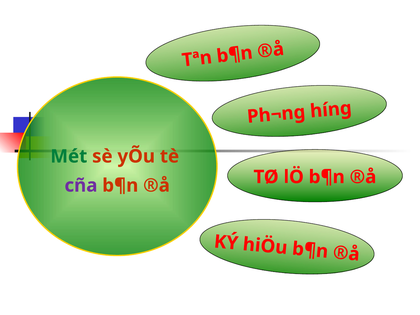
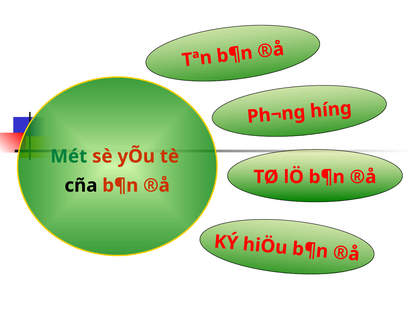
cña colour: purple -> black (81, 185)
